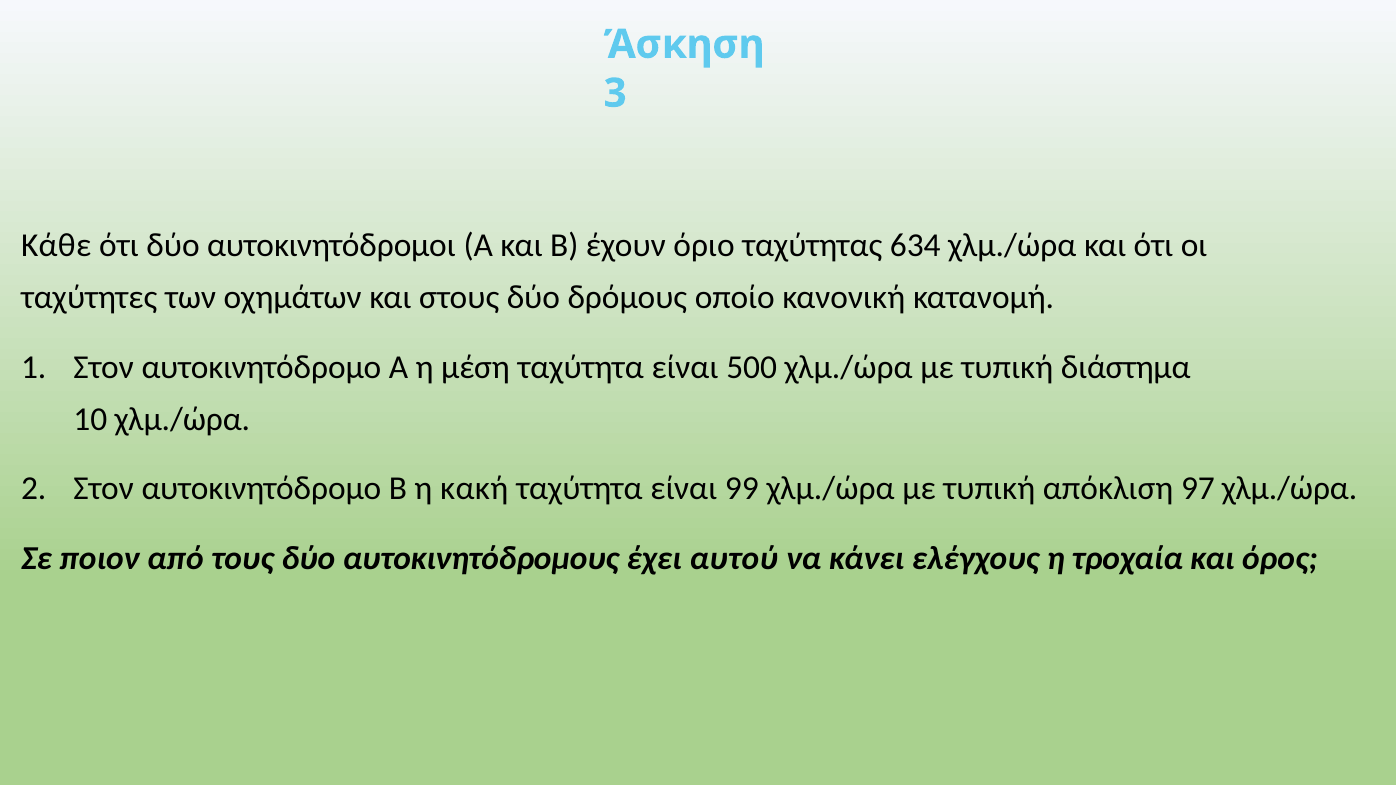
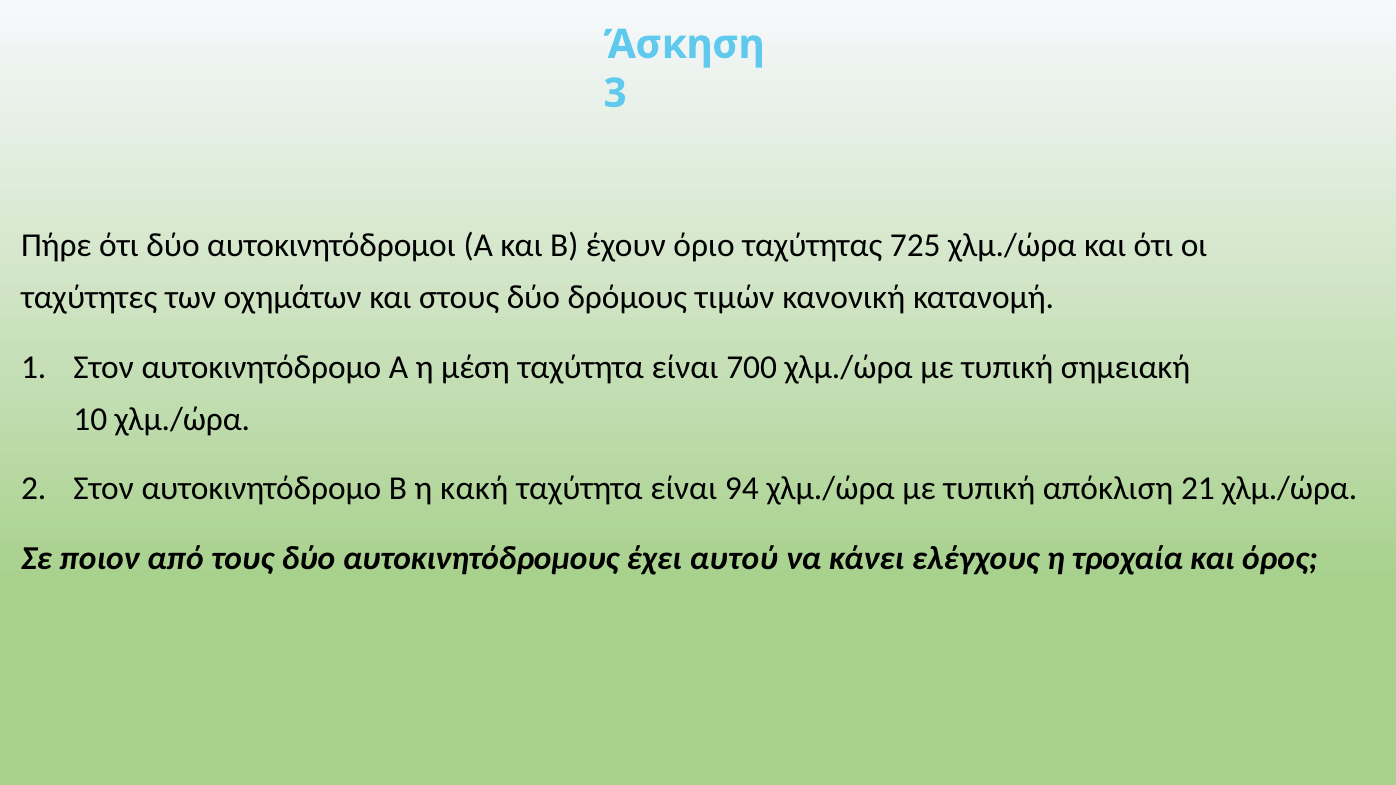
Κάθε: Κάθε -> Πήρε (56, 246)
634: 634 -> 725 (915, 246)
οποίο: οποίο -> τιμών (735, 298)
500: 500 -> 700 (752, 368)
διάστημα: διάστημα -> σημειακή (1126, 368)
99: 99 -> 94 (742, 489)
97: 97 -> 21 (1198, 489)
